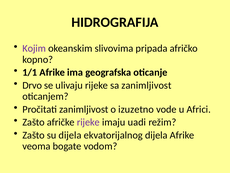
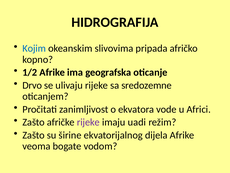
Kojim colour: purple -> blue (34, 48)
1/1: 1/1 -> 1/2 (30, 72)
sa zanimljivost: zanimljivost -> sredozemne (147, 85)
izuzetno: izuzetno -> ekvatora (136, 109)
su dijela: dijela -> širine (70, 135)
